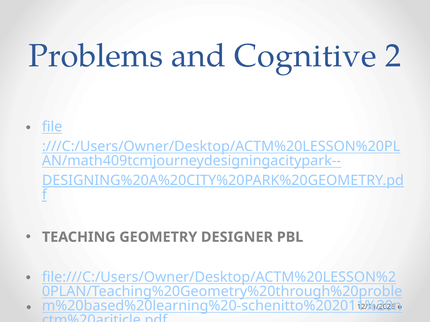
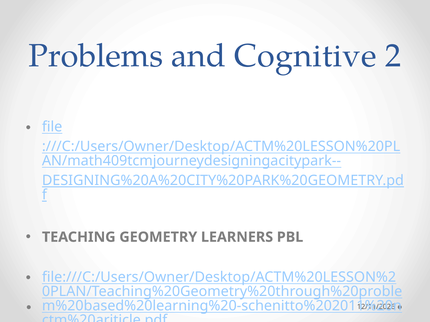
DESIGNER: DESIGNER -> LEARNERS (237, 237)
